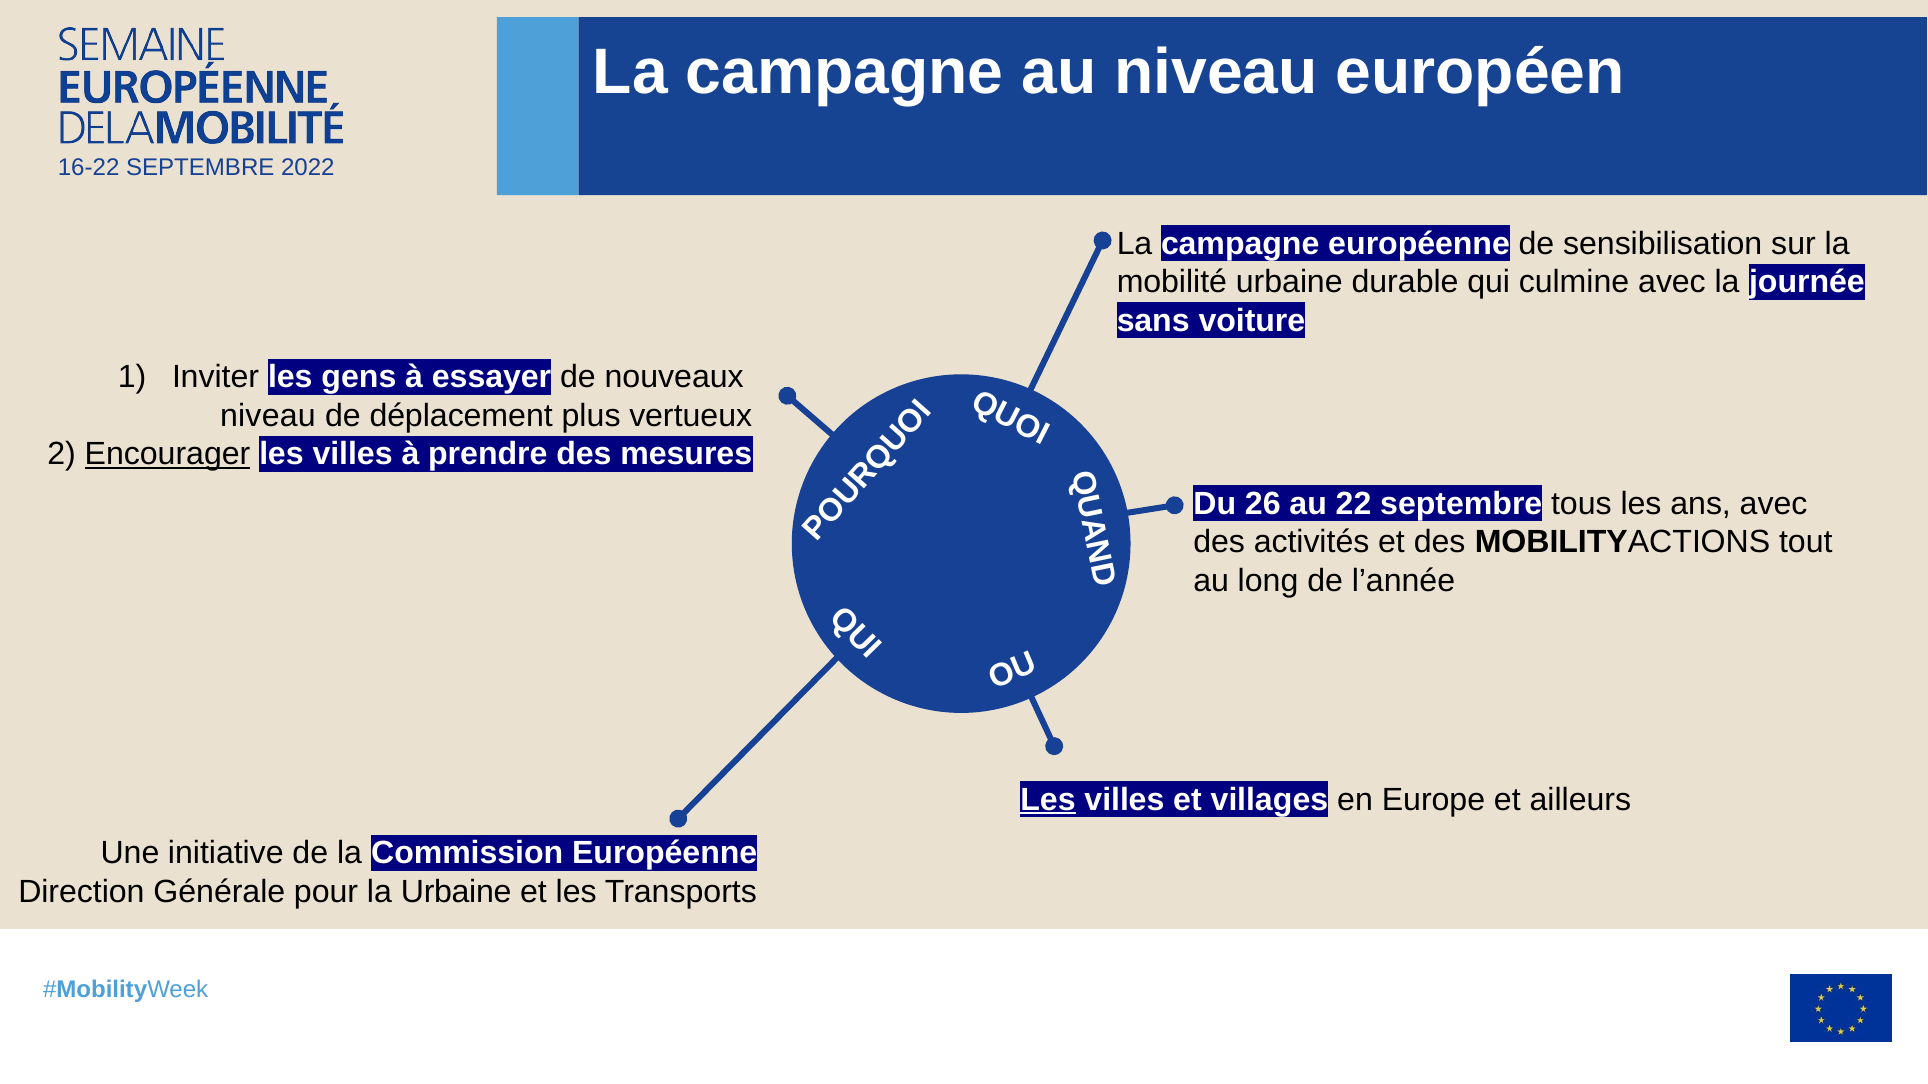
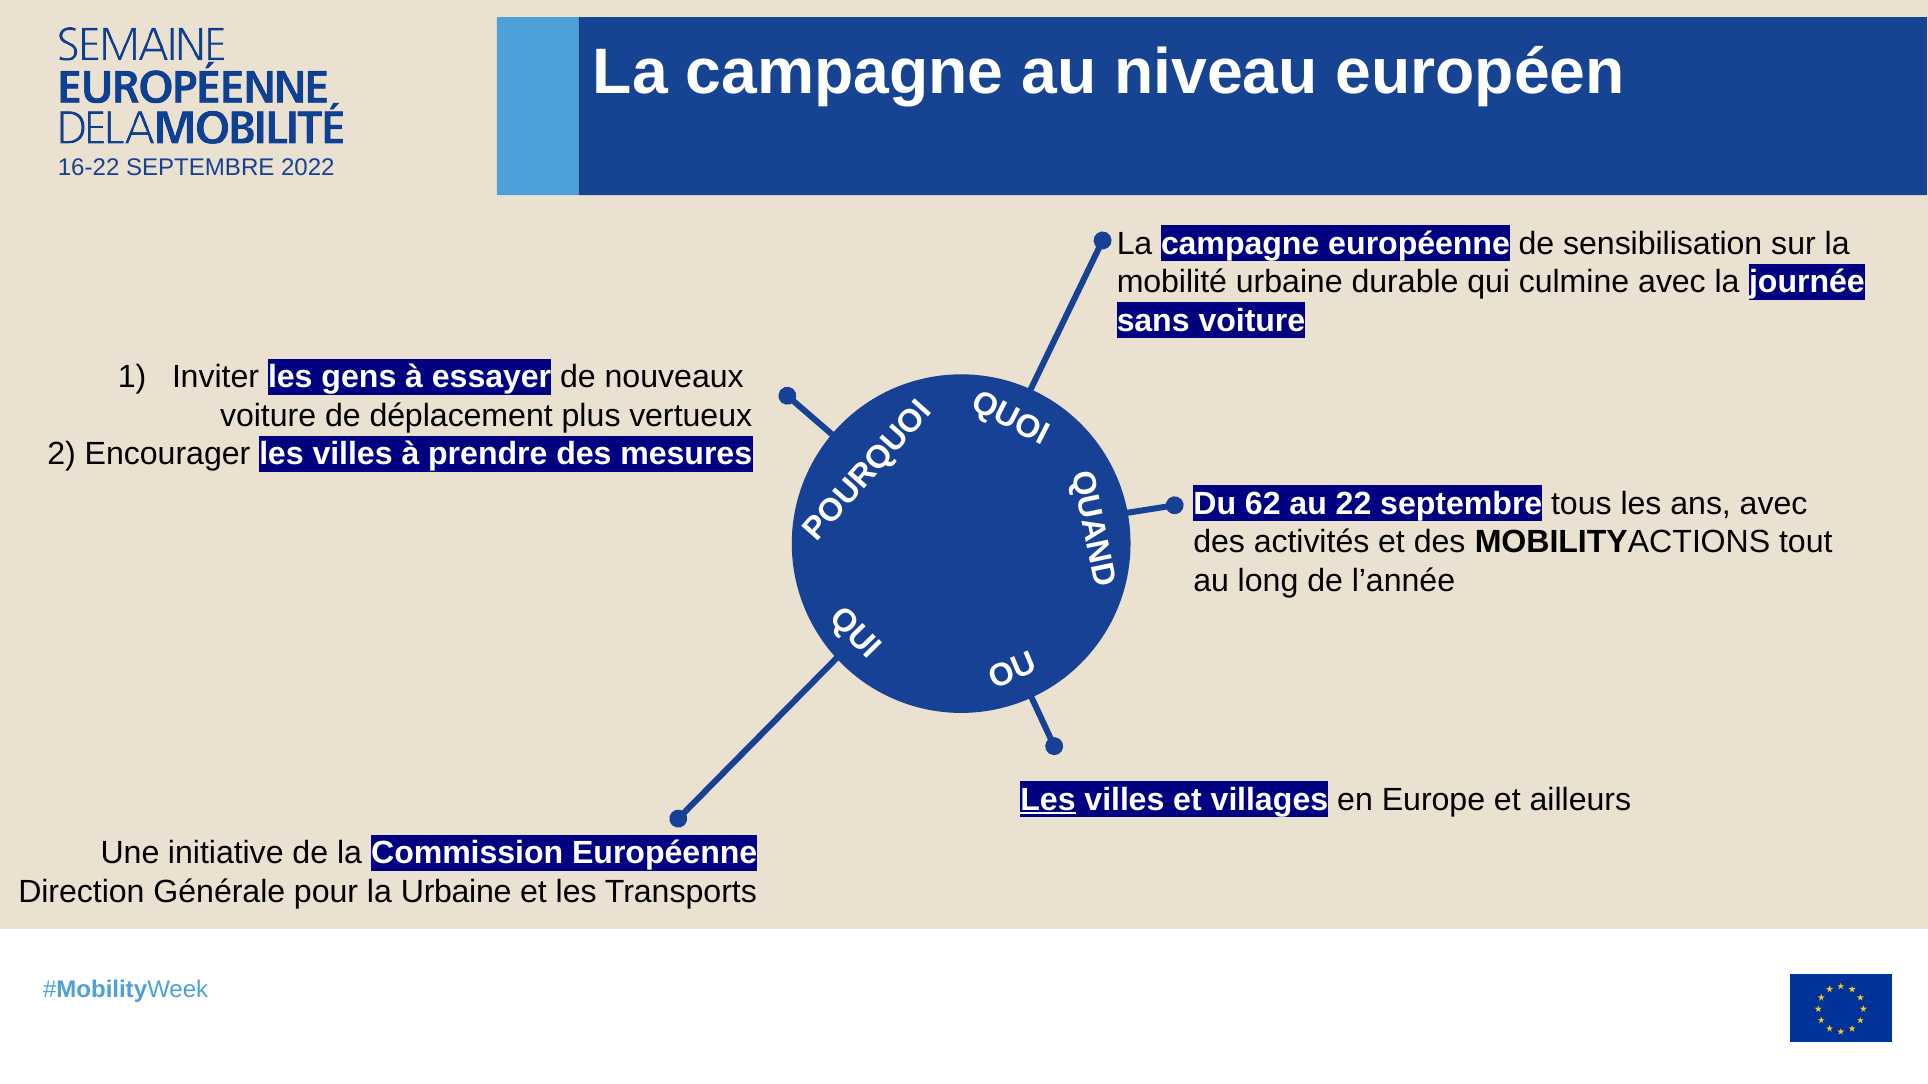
niveau: niveau -> voiture (268, 416)
Encourager underline: present -> none (168, 454)
26: 26 -> 62 (1263, 504)
